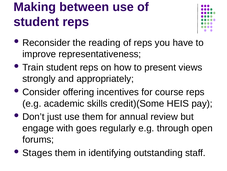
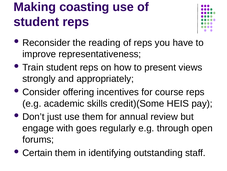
between: between -> coasting (84, 7)
Stages: Stages -> Certain (37, 152)
